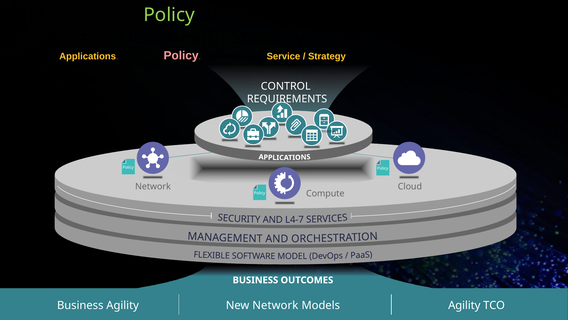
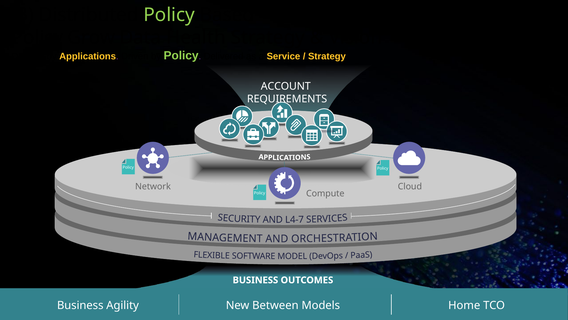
Policy colour: pink -> light green (181, 56)
CONTROL: CONTROL -> ACCOUNT (286, 86)
New Network: Network -> Between (275, 305)
Models Agility: Agility -> Home (464, 305)
